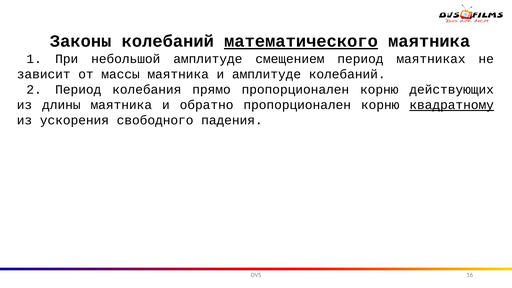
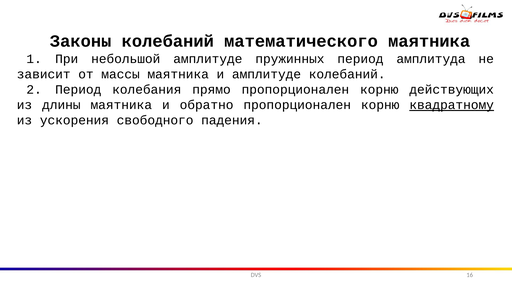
математического underline: present -> none (301, 41)
смещением: смещением -> пружинных (290, 59)
маятниках: маятниках -> амплитуда (431, 59)
